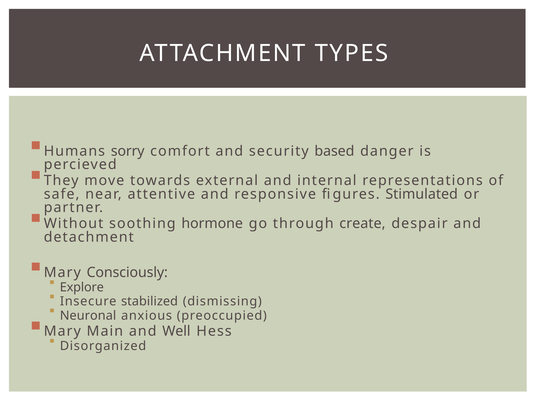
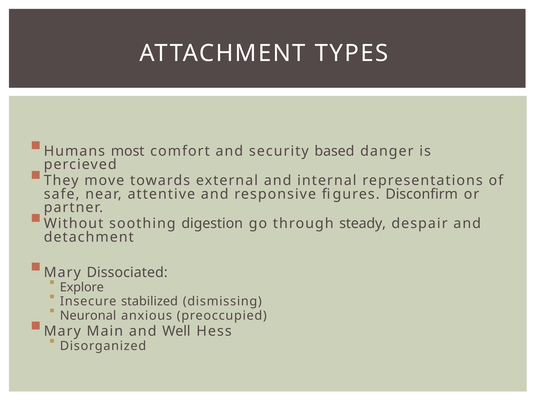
sorry: sorry -> most (128, 151)
Stimulated: Stimulated -> Disconfirm (422, 194)
hormone: hormone -> digestion (212, 224)
create: create -> steady (363, 224)
Consciously: Consciously -> Dissociated (127, 272)
